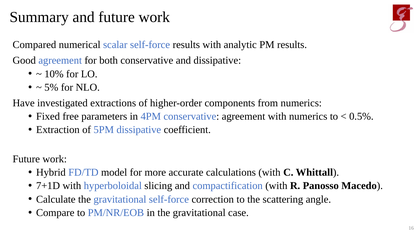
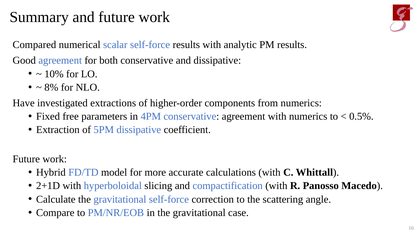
5%: 5% -> 8% (51, 87)
7+1D: 7+1D -> 2+1D (48, 186)
